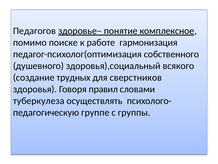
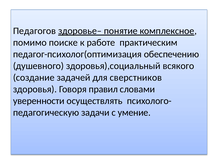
гармонизация: гармонизация -> практическим (149, 42)
собственного: собственного -> обеспечению (171, 54)
трудных: трудных -> задачей (73, 77)
туберкулеза: туберкулеза -> уверенности (39, 101)
группе: группе -> задачи (95, 112)
группы: группы -> умение (134, 112)
